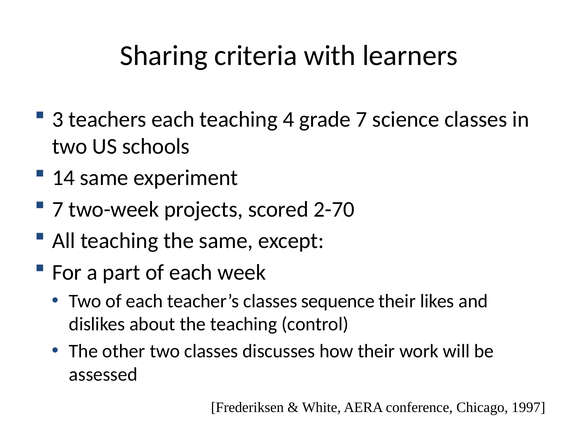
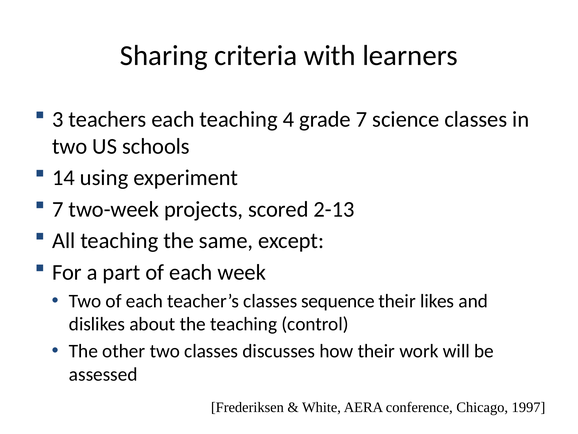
14 same: same -> using (104, 178)
2-70: 2-70 -> 2-13 (334, 209)
